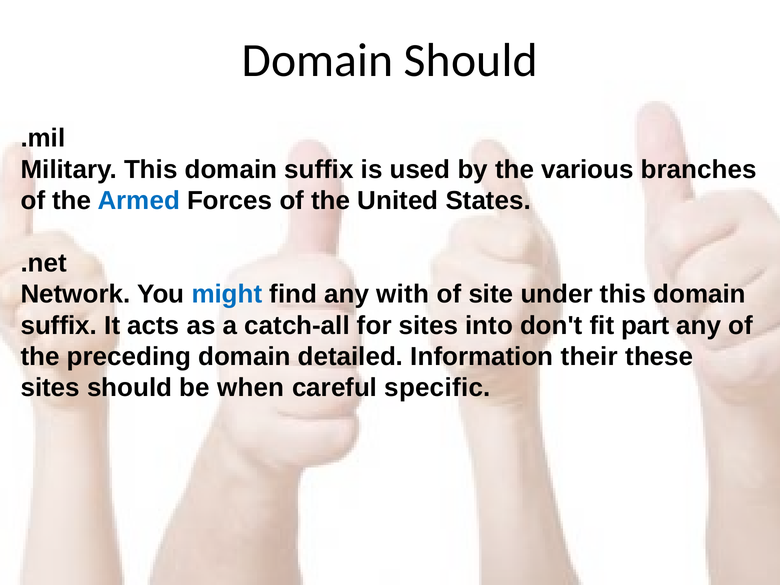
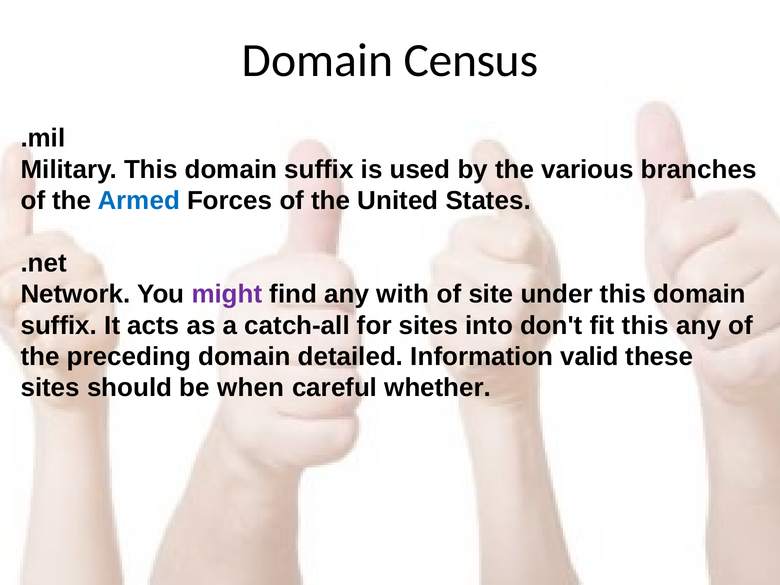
Domain Should: Should -> Census (471, 61)
might colour: blue -> purple (227, 294)
fit part: part -> this (645, 325)
their: their -> valid (590, 357)
specific: specific -> whether (438, 388)
